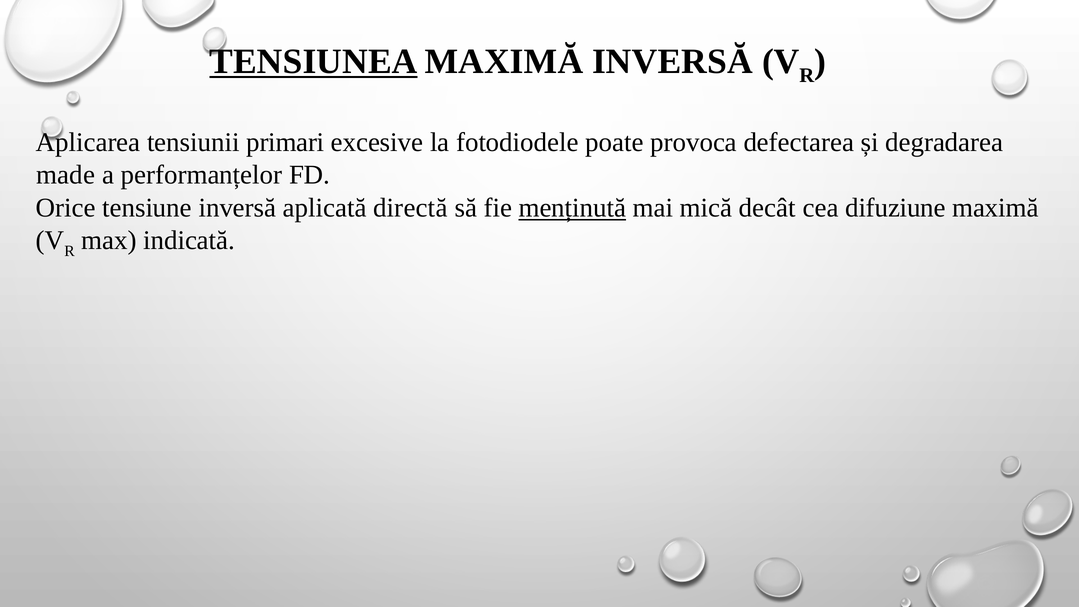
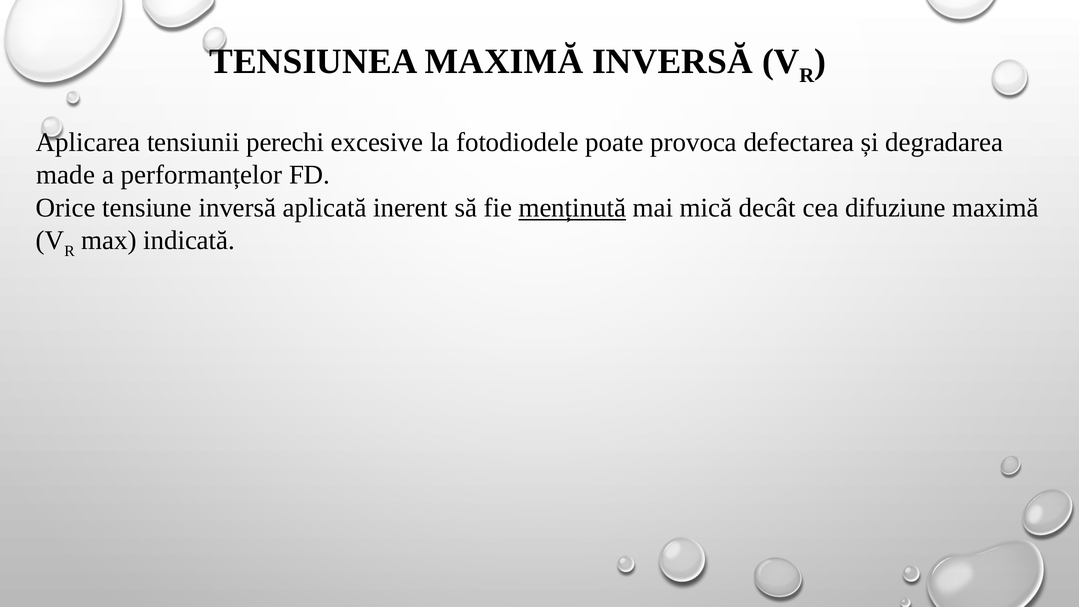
TENSIUNEA underline: present -> none (313, 62)
primari: primari -> perechi (285, 142)
directă: directă -> inerent (410, 208)
